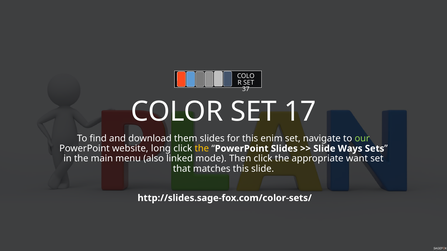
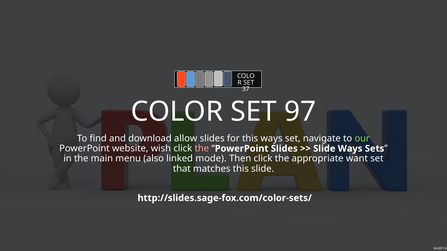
17: 17 -> 97 (300, 112)
them: them -> allow (186, 139)
this enim: enim -> ways (272, 139)
long: long -> wish (161, 149)
the colour: yellow -> pink (202, 149)
